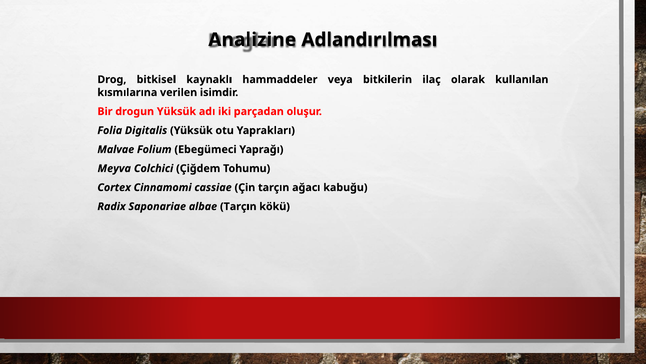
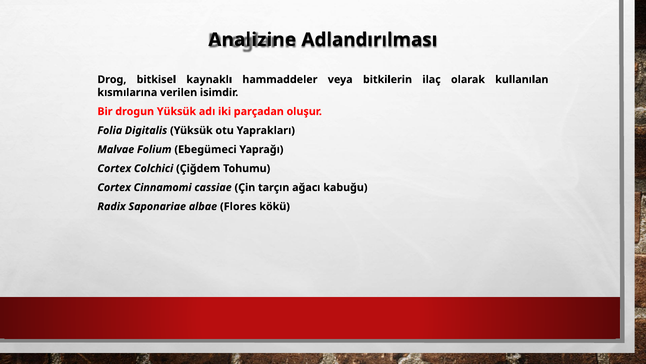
Meyva: Meyva -> Cortex (114, 168)
albae Tarçın: Tarçın -> Flores (238, 206)
